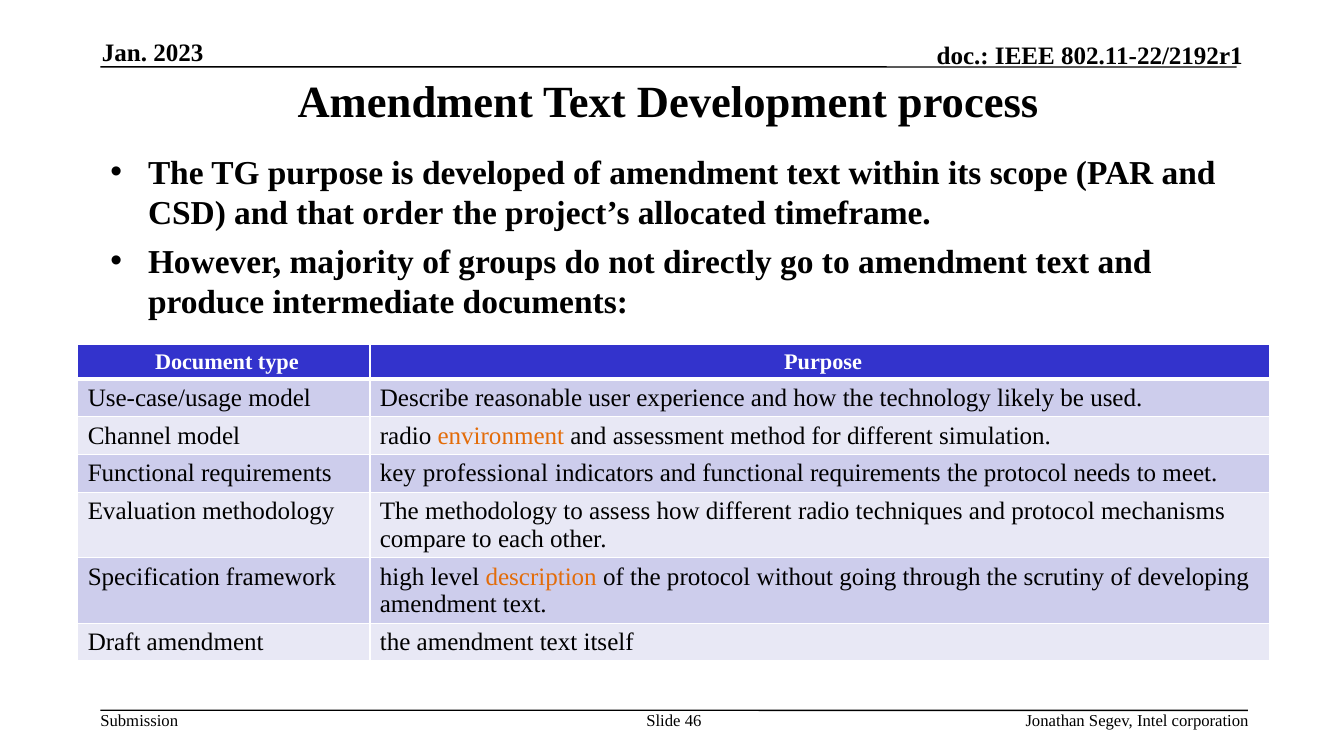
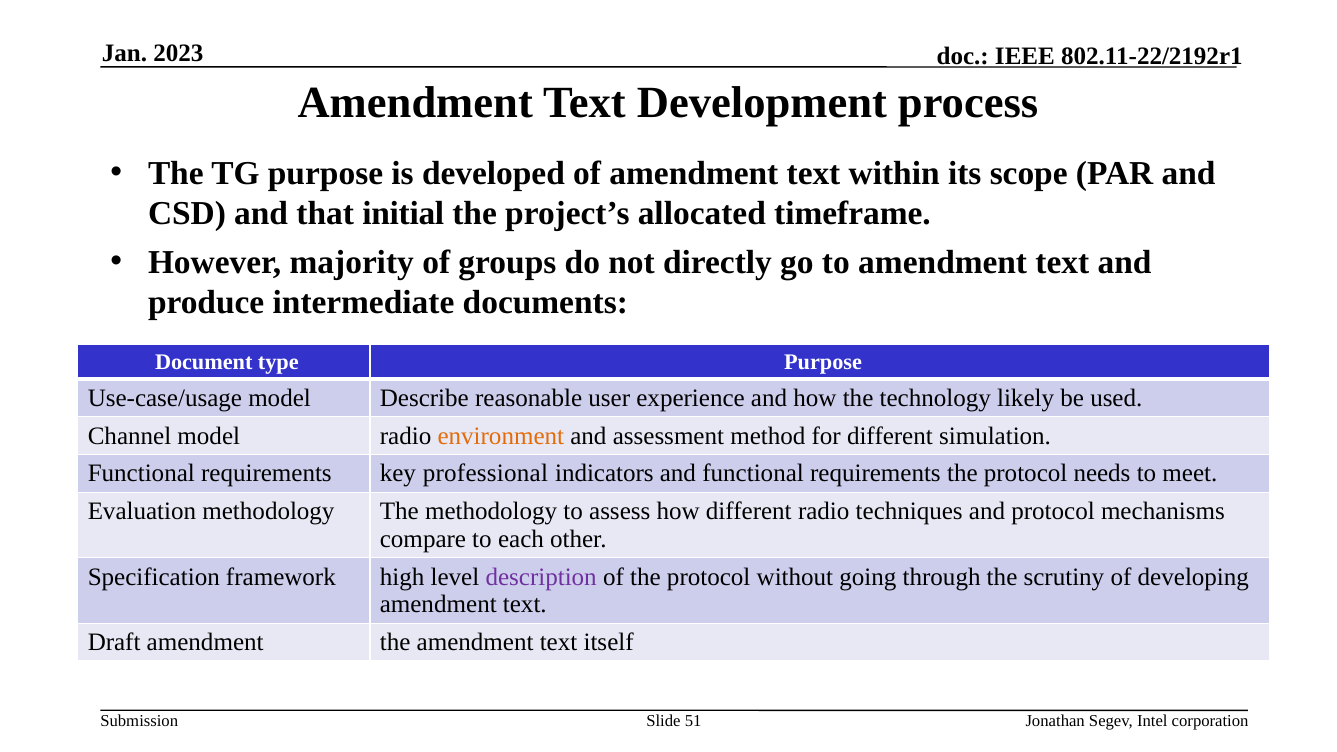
order: order -> initial (403, 214)
description colour: orange -> purple (541, 577)
46: 46 -> 51 (693, 721)
